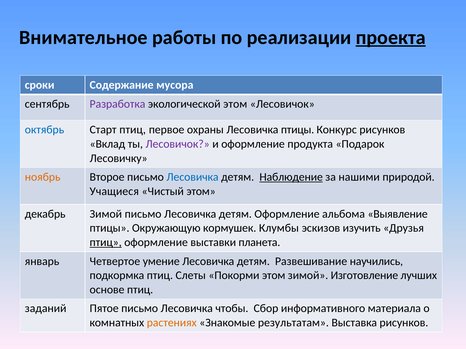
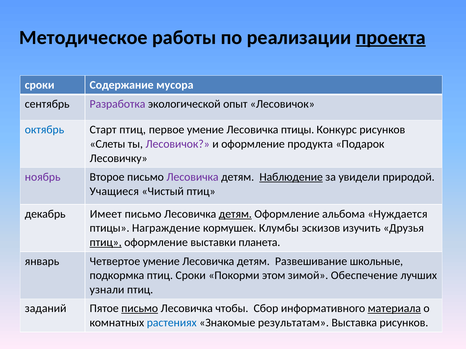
Внимательное: Внимательное -> Методическое (83, 38)
экологической этом: этом -> опыт (235, 104)
первое охраны: охраны -> умение (205, 130)
Вклад: Вклад -> Слеты (107, 144)
ноябрь colour: orange -> purple (43, 177)
Лесовичка colour: blue -> purple (193, 177)
нашими: нашими -> увидели (359, 177)
Чистый этом: этом -> птиц (201, 192)
декабрь Зимой: Зимой -> Имеет (106, 214)
детям underline: none -> present (235, 214)
Выявление: Выявление -> Нуждается (398, 214)
Окружающую: Окружающую -> Награждение (166, 228)
научились: научились -> школьные (376, 262)
птиц Слеты: Слеты -> Сроки (191, 276)
Изготовление: Изготовление -> Обеспечение (364, 276)
основе: основе -> узнали (107, 290)
письмо underline: none -> present (140, 309)
материала underline: none -> present (394, 309)
растениях colour: orange -> blue (172, 323)
